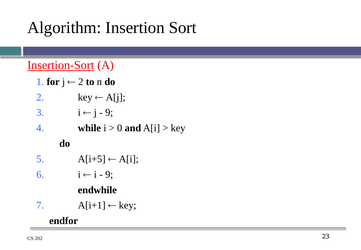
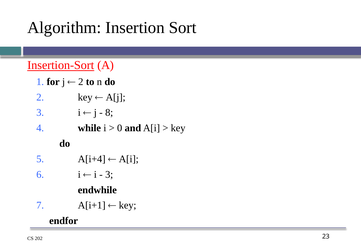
9: 9 -> 8 (109, 113)
A[i+5: A[i+5 -> A[i+4 (92, 159)
9: 9 -> 3 (109, 174)
